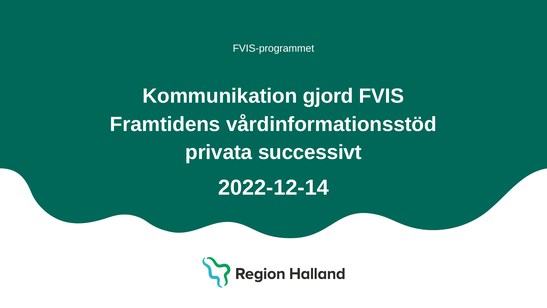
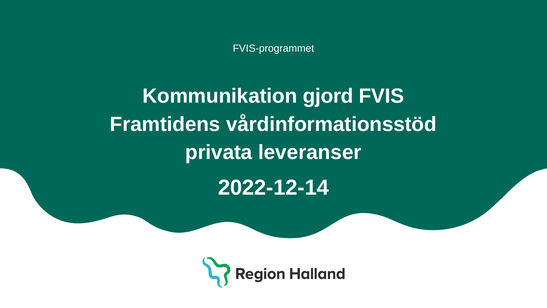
successivt: successivt -> leveranser (310, 152)
